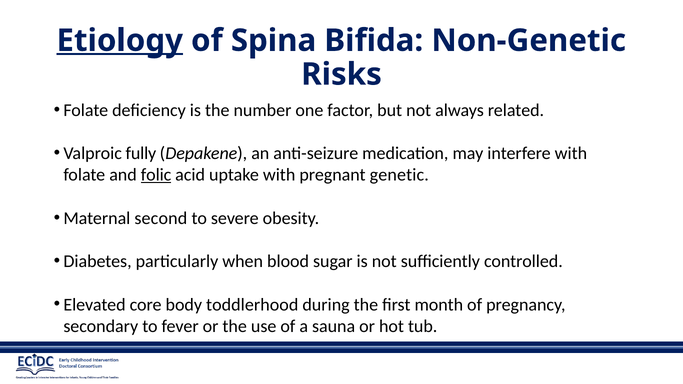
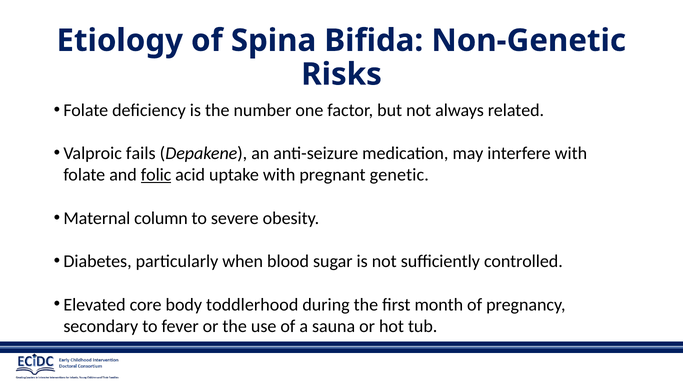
Etiology underline: present -> none (120, 41)
fully: fully -> fails (141, 153)
second: second -> column (161, 218)
